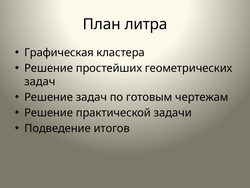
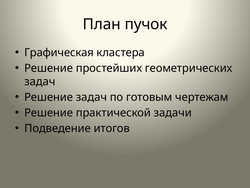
литра: литра -> пучок (146, 24)
